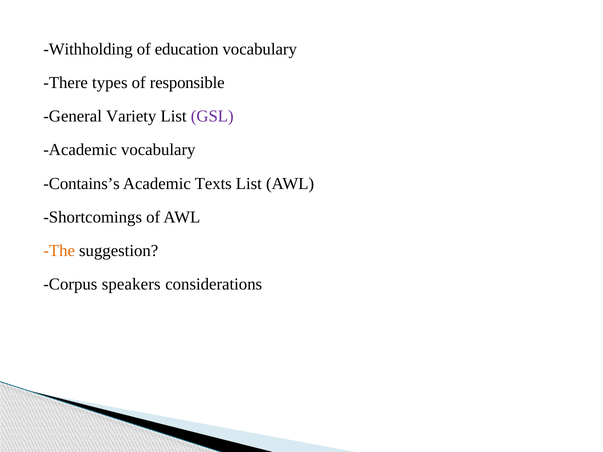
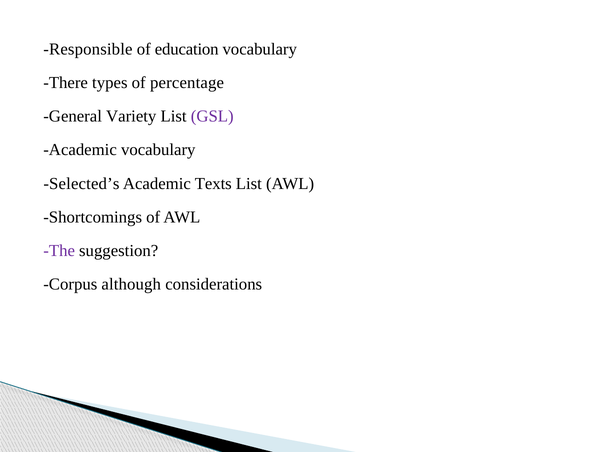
Withholding: Withholding -> Responsible (88, 49)
responsible: responsible -> percentage (187, 83)
Contains’s: Contains’s -> Selected’s (81, 184)
The colour: orange -> purple (59, 251)
speakers: speakers -> although (131, 284)
